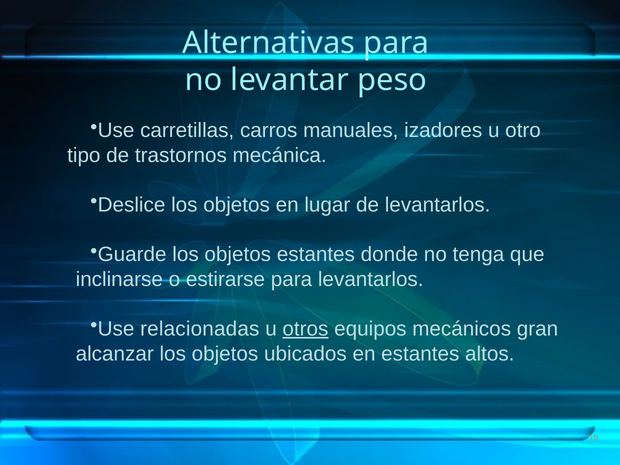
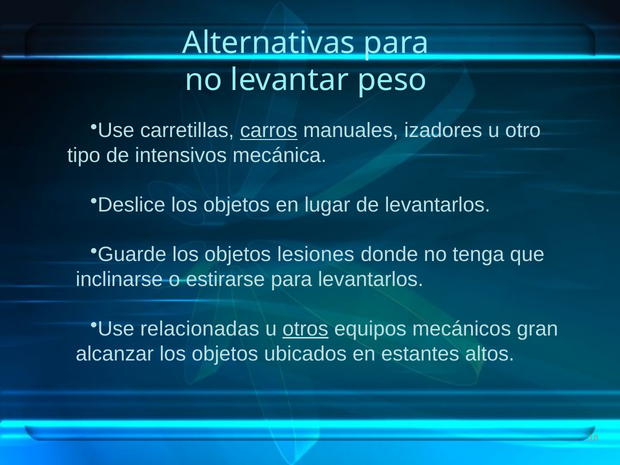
carros underline: none -> present (269, 131)
trastornos: trastornos -> intensivos (181, 155)
objetos estantes: estantes -> lesiones (316, 255)
